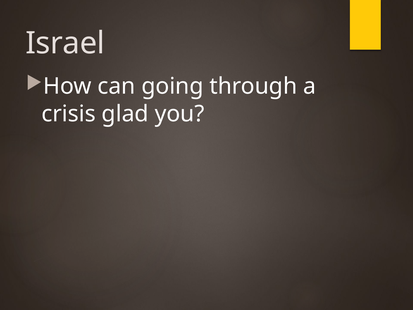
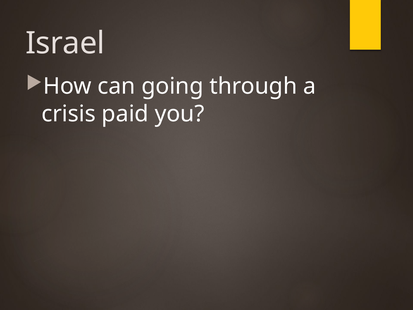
glad: glad -> paid (125, 114)
